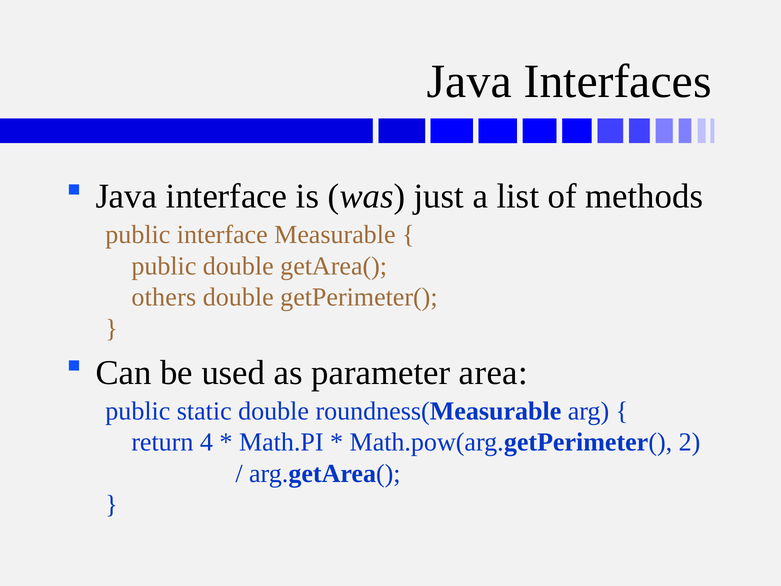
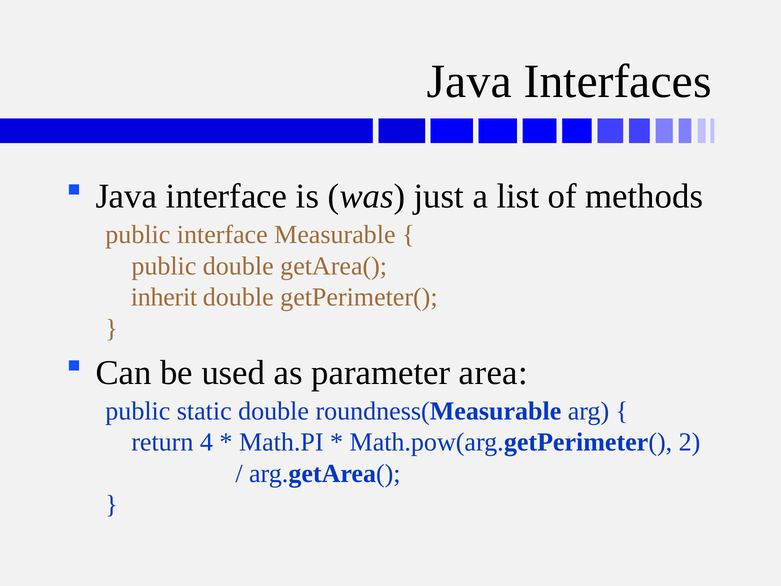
others: others -> inherit (164, 297)
